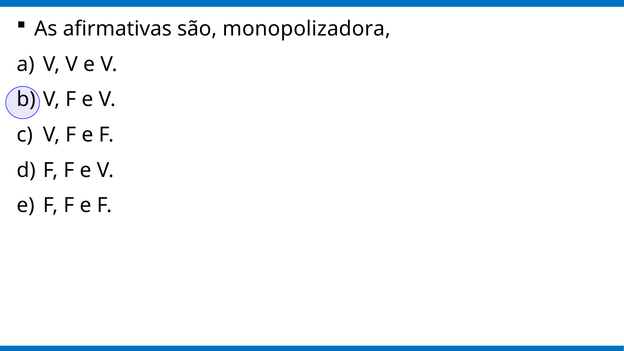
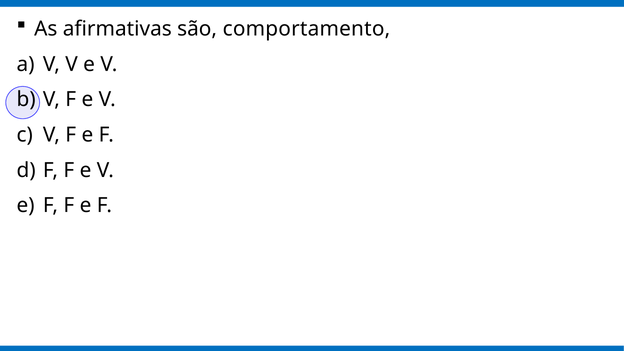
monopolizadora: monopolizadora -> comportamento (306, 29)
